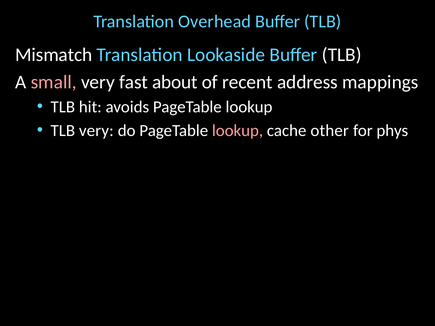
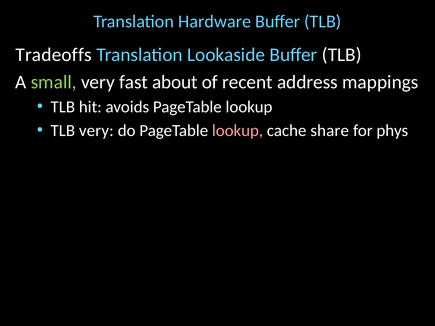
Overhead: Overhead -> Hardware (215, 22)
Mismatch: Mismatch -> Tradeoffs (54, 55)
small colour: pink -> light green (54, 82)
other: other -> share (330, 131)
